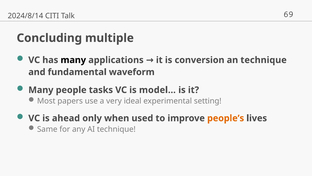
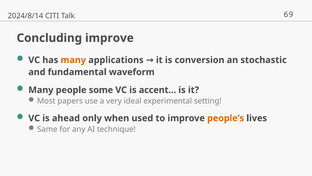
Concluding multiple: multiple -> improve (109, 38)
many colour: black -> orange (73, 60)
an technique: technique -> stochastic (264, 60)
tasks: tasks -> some (101, 90)
model…: model… -> accent… (158, 90)
